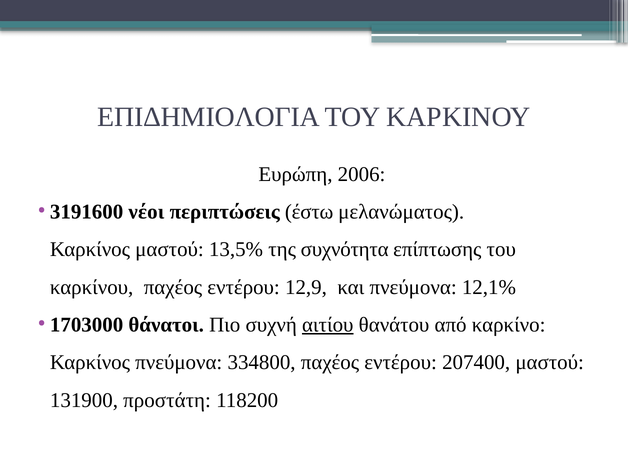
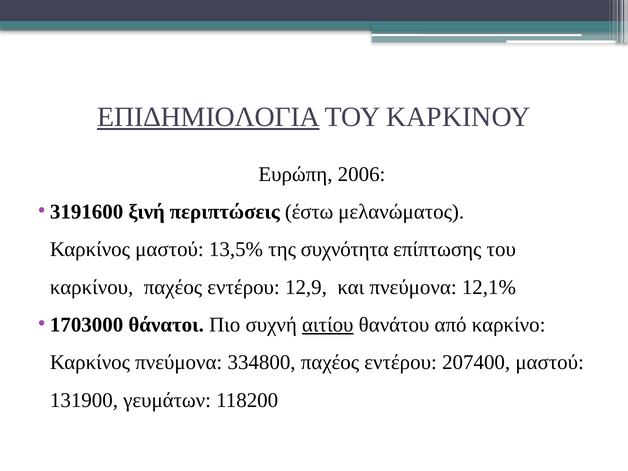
ΕΠΙΔΗΜΙΟΛΟΓΙΑ underline: none -> present (209, 117)
νέοι: νέοι -> ξινή (147, 212)
προστάτη: προστάτη -> γευμάτων (167, 400)
